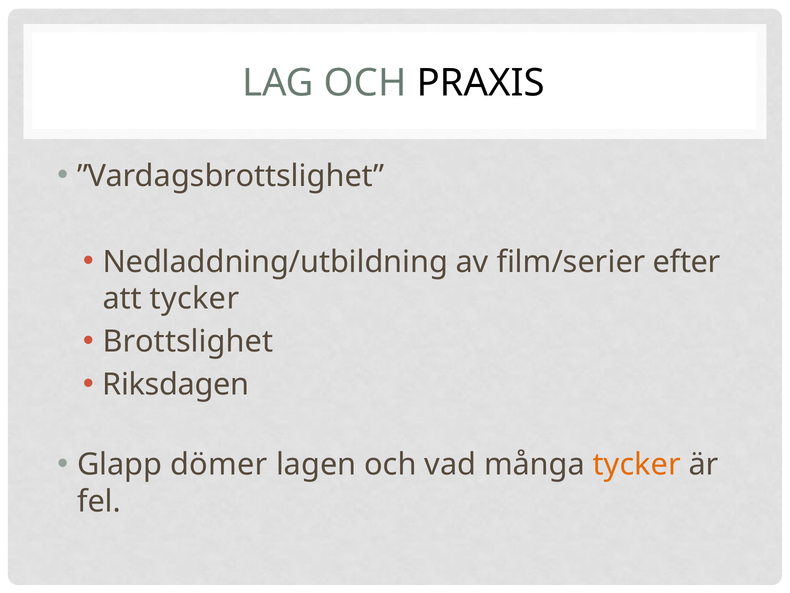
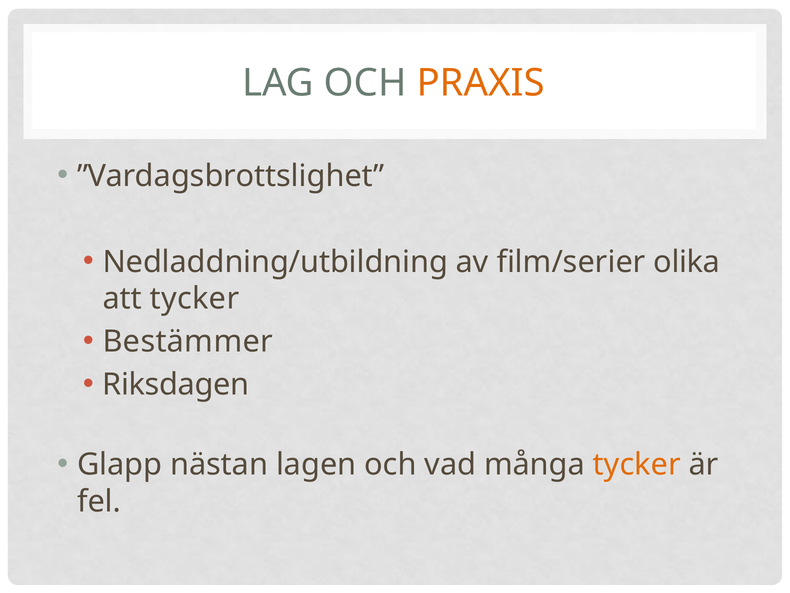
PRAXIS colour: black -> orange (481, 83)
efter: efter -> olika (687, 262)
Brottslighet: Brottslighet -> Bestämmer (188, 342)
dömer: dömer -> nästan (219, 464)
